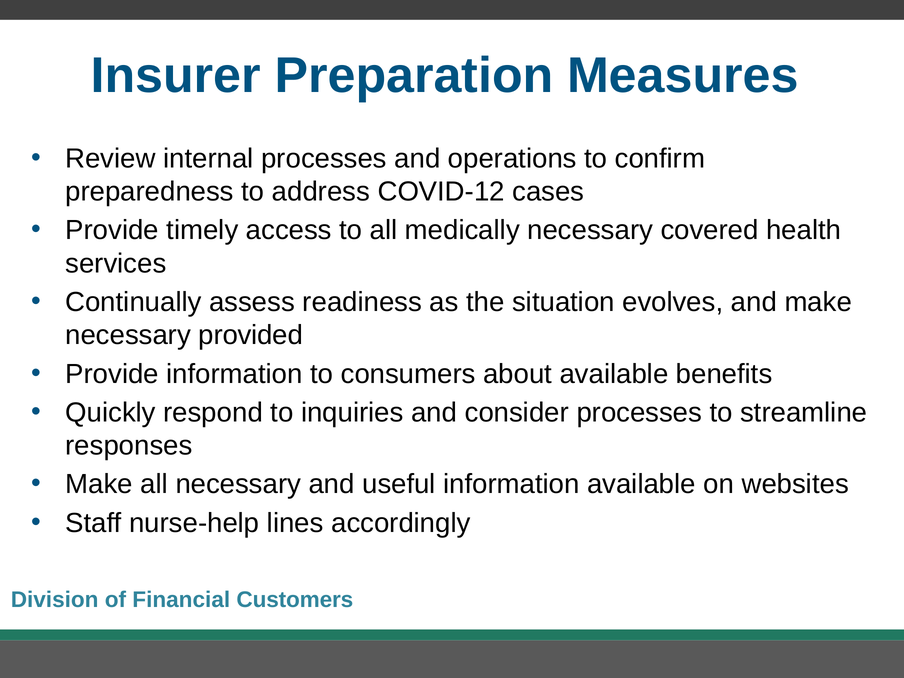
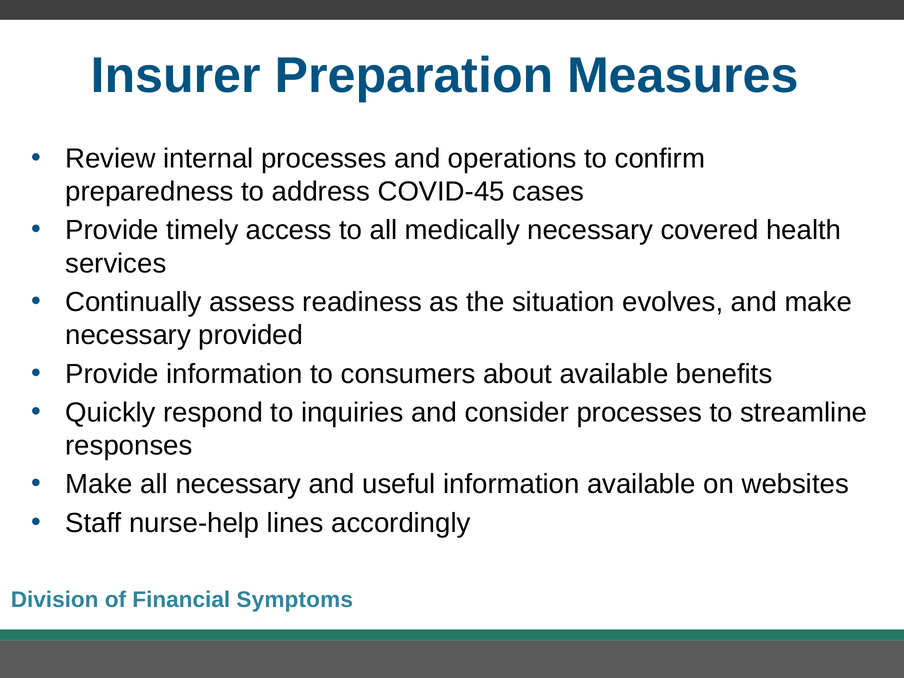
COVID-12: COVID-12 -> COVID-45 (441, 192)
Customers: Customers -> Symptoms (295, 600)
